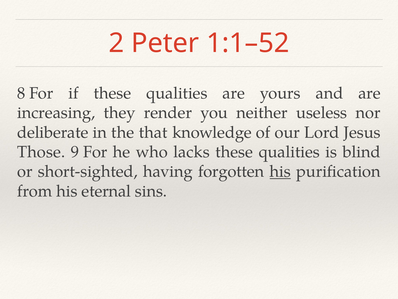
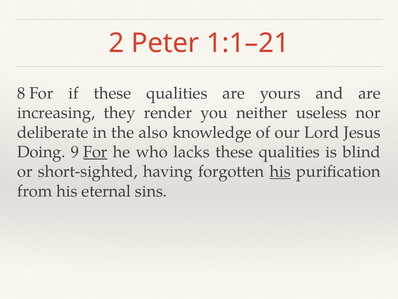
1:1–52: 1:1–52 -> 1:1–21 (248, 43)
that: that -> also (153, 132)
Those: Those -> Doing (41, 152)
For underline: none -> present (95, 152)
